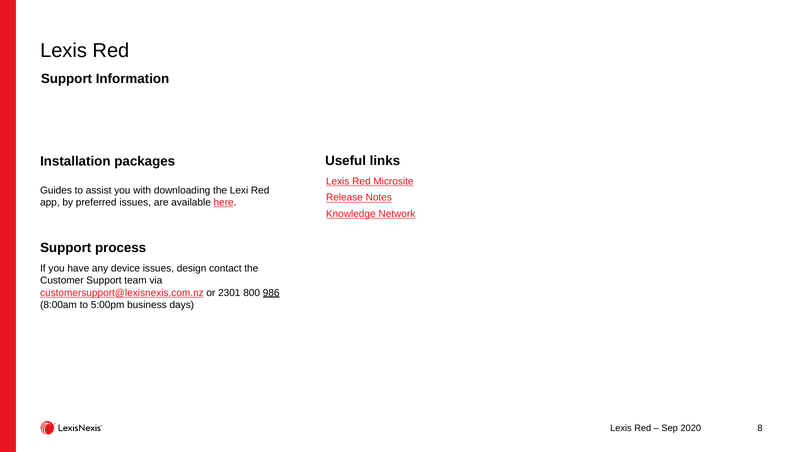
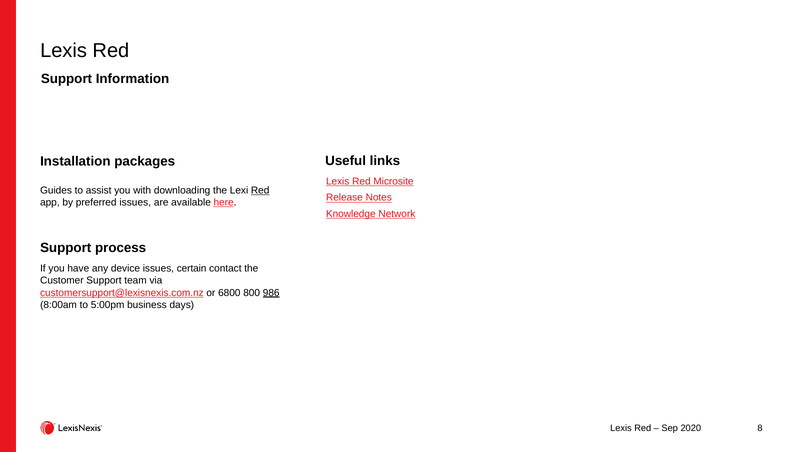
Red underline: none -> present (260, 190)
design: design -> certain (192, 269)
2301: 2301 -> 6800 (229, 293)
